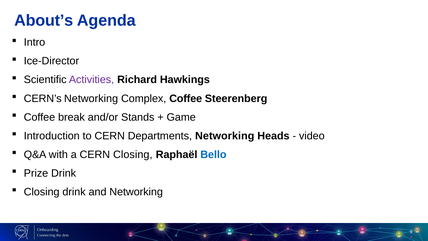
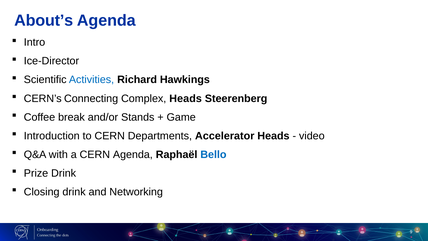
Activities colour: purple -> blue (92, 80)
CERN’s Networking: Networking -> Connecting (91, 98)
Complex Coffee: Coffee -> Heads (186, 98)
Departments Networking: Networking -> Accelerator (225, 136)
CERN Closing: Closing -> Agenda (133, 154)
